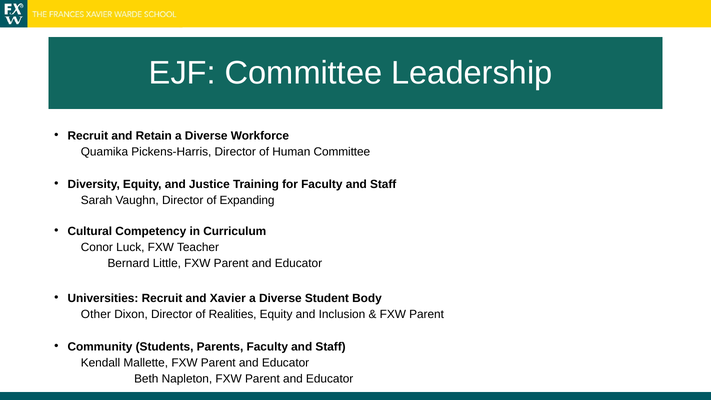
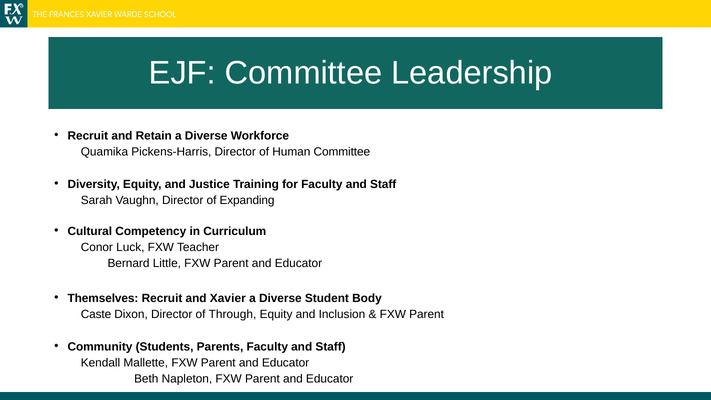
Universities: Universities -> Themselves (103, 298)
Other: Other -> Caste (96, 314)
Realities: Realities -> Through (233, 314)
